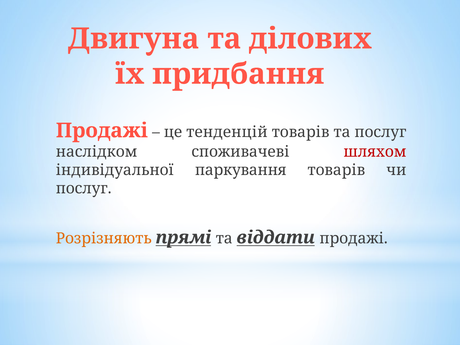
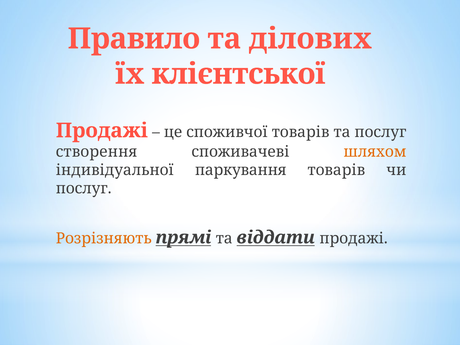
Двигуна: Двигуна -> Правило (134, 39)
придбання: придбання -> клієнтської (239, 74)
тенденцій: тенденцій -> споживчої (227, 132)
наслідком: наслідком -> створення (97, 152)
шляхом colour: red -> orange (375, 152)
